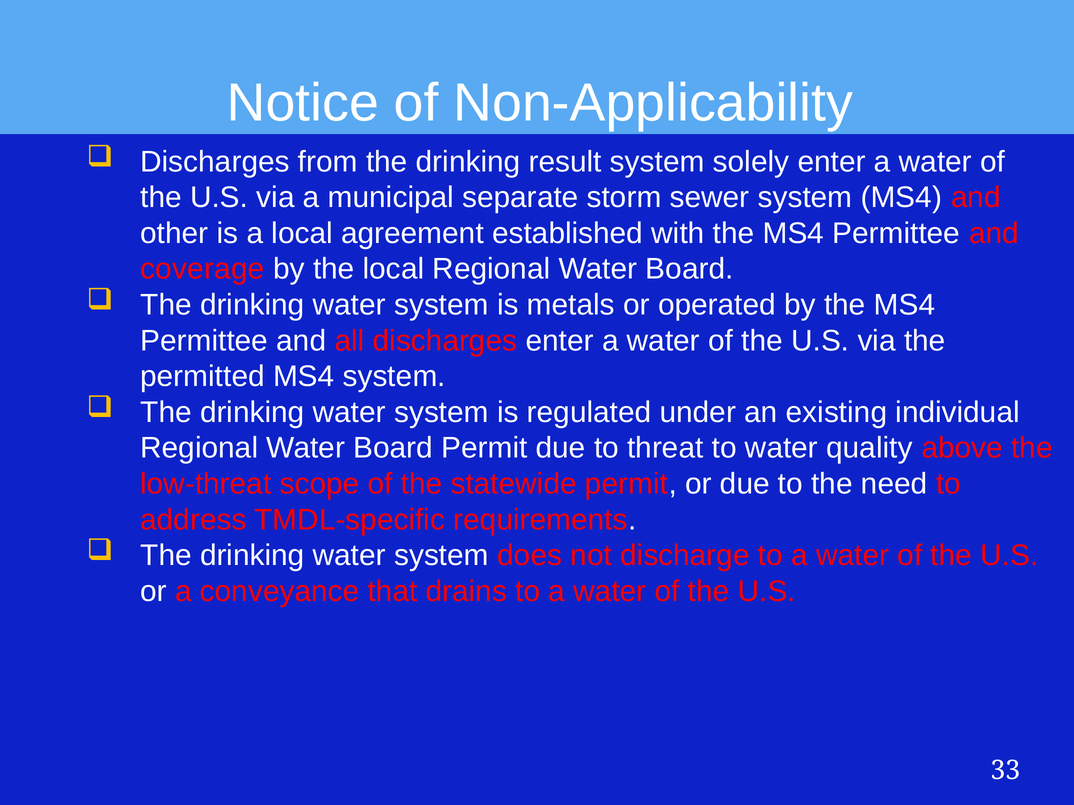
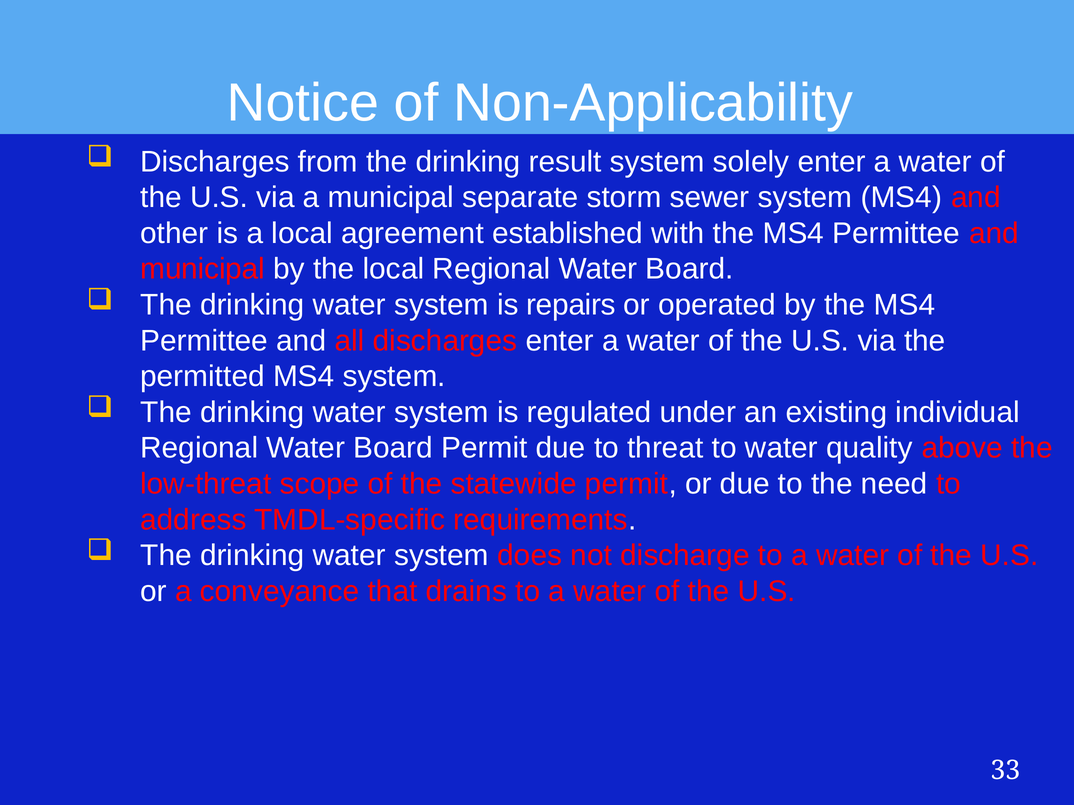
coverage: coverage -> municipal (203, 269)
metals: metals -> repairs (571, 305)
